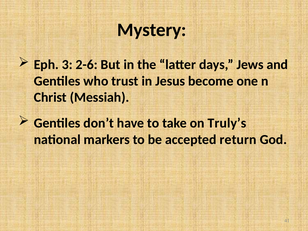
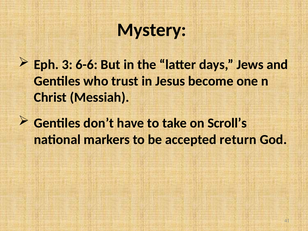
2-6: 2-6 -> 6-6 (87, 65)
Truly’s: Truly’s -> Scroll’s (227, 123)
